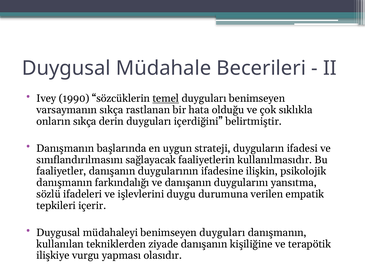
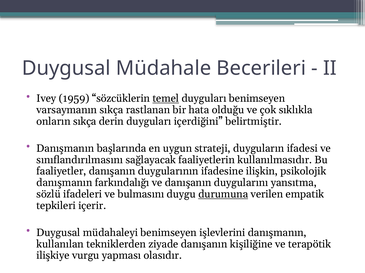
1990: 1990 -> 1959 (74, 99)
işlevlerini: işlevlerini -> bulmasını (141, 195)
durumuna underline: none -> present (223, 195)
benimseyen duyguları: duyguları -> işlevlerini (222, 233)
